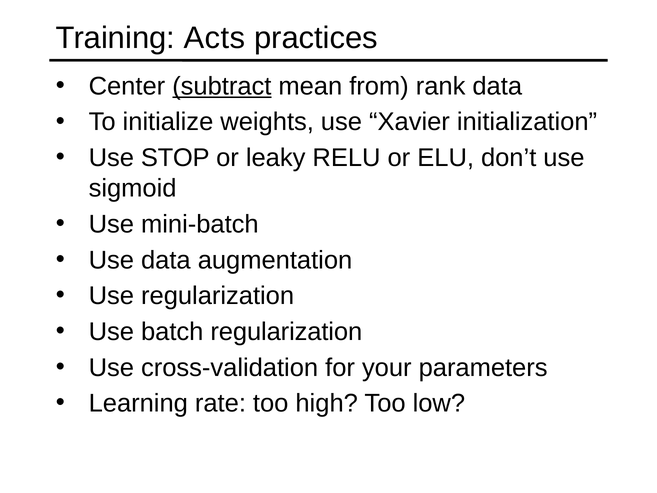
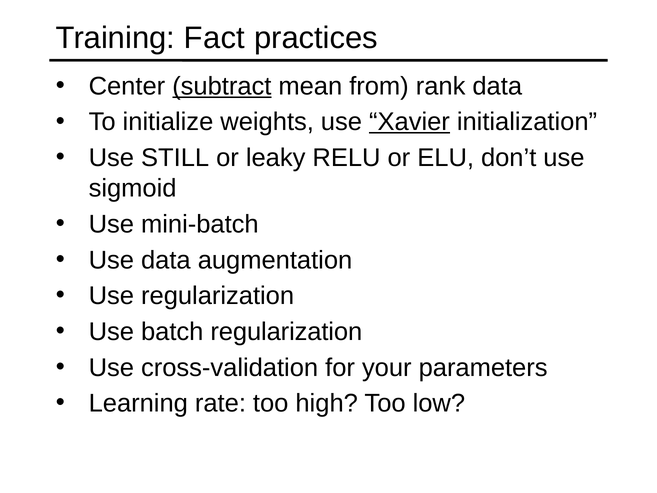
Acts: Acts -> Fact (214, 38)
Xavier underline: none -> present (409, 122)
STOP: STOP -> STILL (175, 158)
